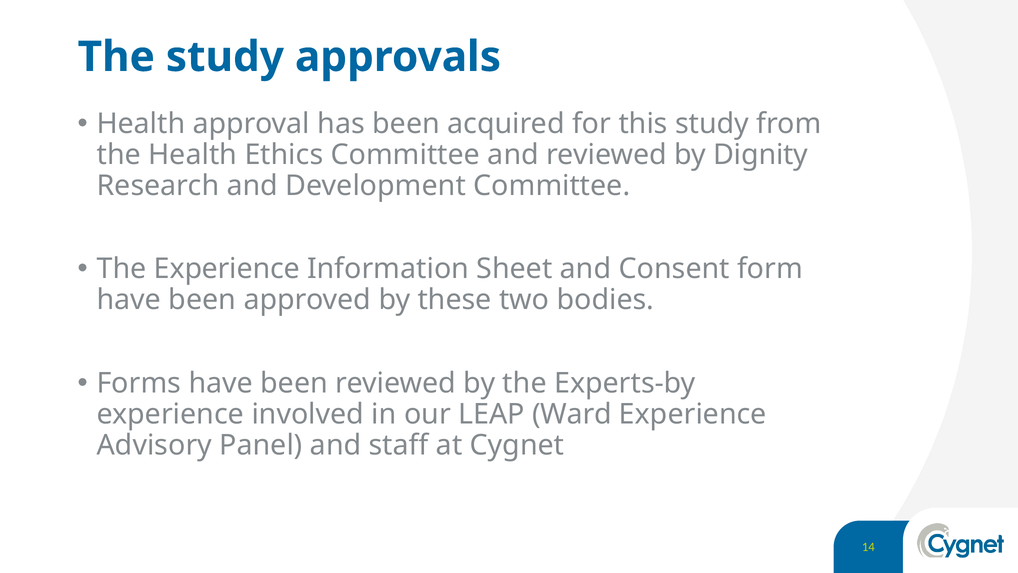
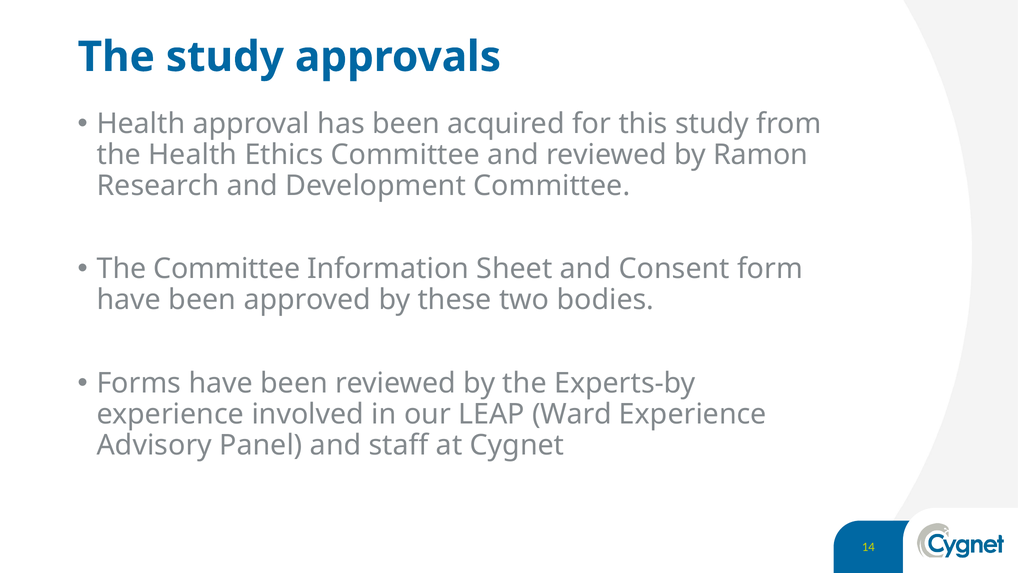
Dignity: Dignity -> Ramon (761, 155)
The Experience: Experience -> Committee (227, 269)
